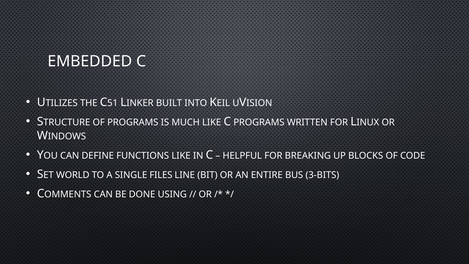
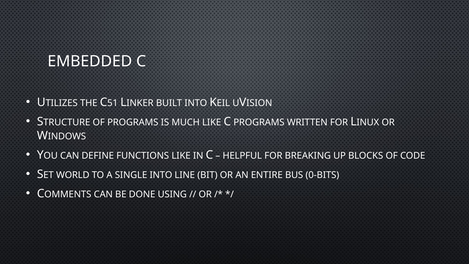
SINGLE FILES: FILES -> INTO (161, 175)
3-BITS: 3-BITS -> 0-BITS (322, 175)
